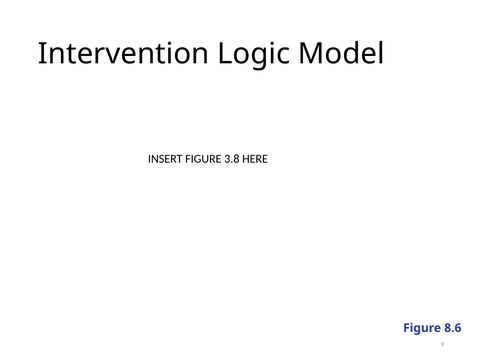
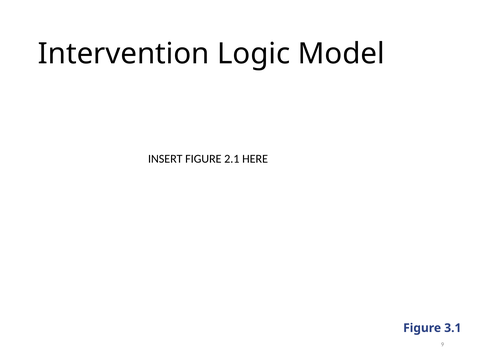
3.8: 3.8 -> 2.1 (232, 159)
8.6: 8.6 -> 3.1 (453, 328)
